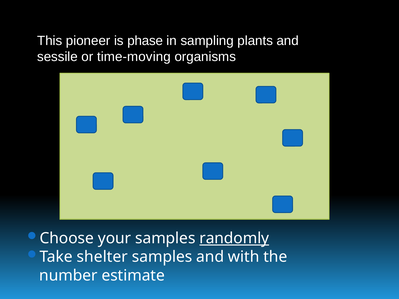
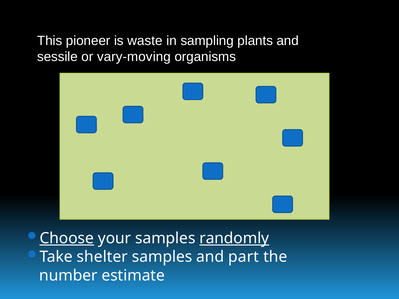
phase: phase -> waste (145, 41)
time-moving: time-moving -> vary-moving (134, 57)
Choose underline: none -> present (67, 238)
with: with -> part (244, 257)
